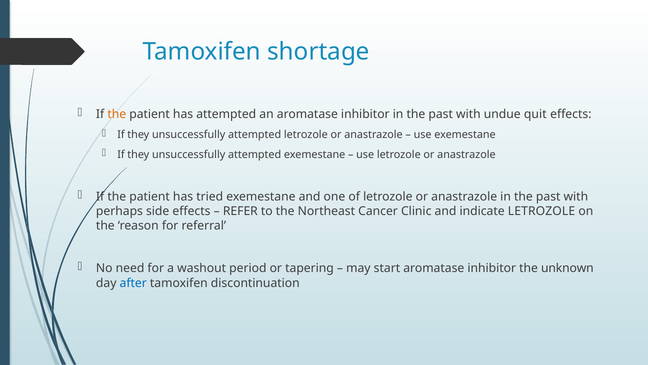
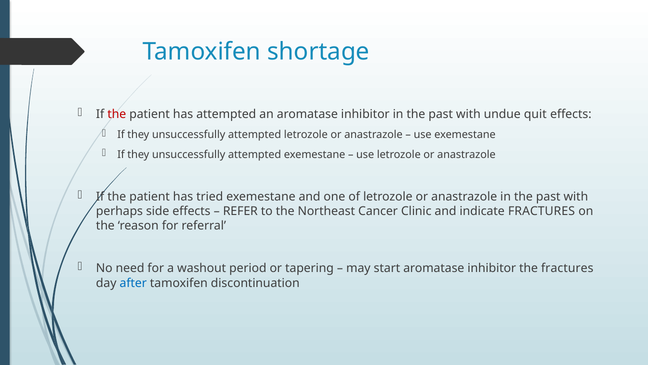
the colour: orange -> red (117, 114)
indicate LETROZOLE: LETROZOLE -> FRACTURES (541, 211)
the unknown: unknown -> fractures (567, 268)
